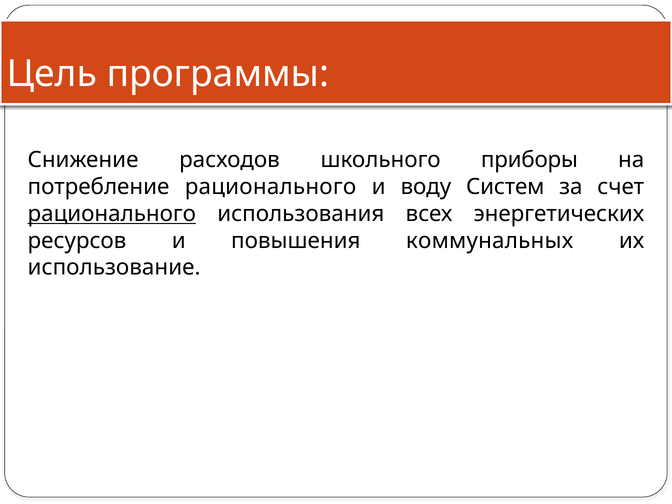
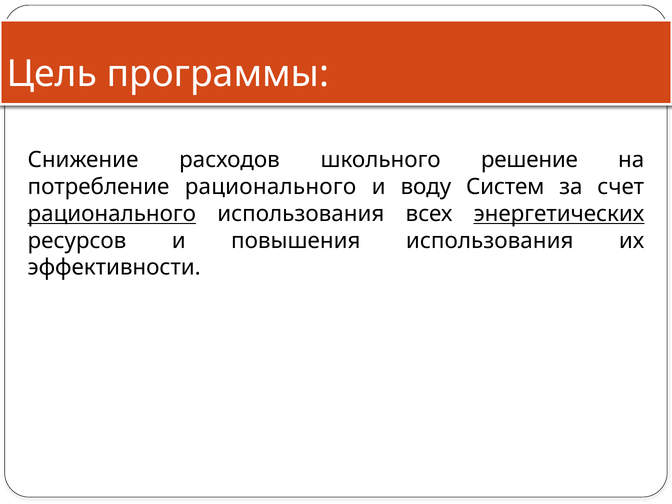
приборы: приборы -> решение (529, 160)
энергетических underline: none -> present (559, 214)
повышения коммунальных: коммунальных -> использования (490, 241)
использование: использование -> эффективности (114, 268)
